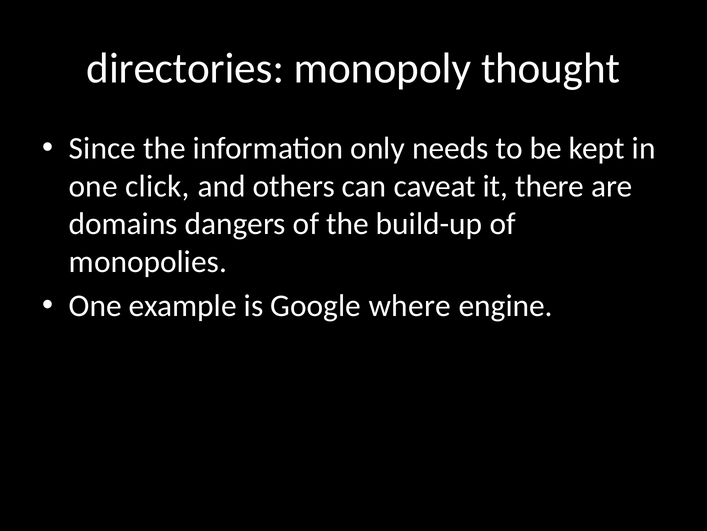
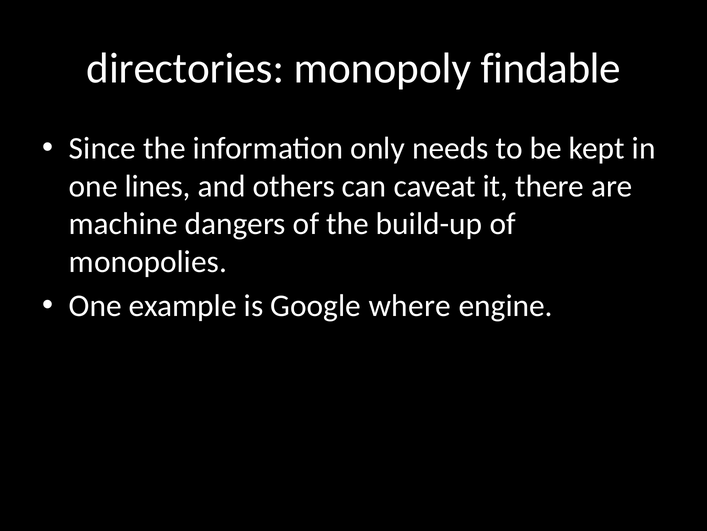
thought: thought -> findable (551, 68)
click: click -> lines (158, 186)
domains: domains -> machine (123, 224)
